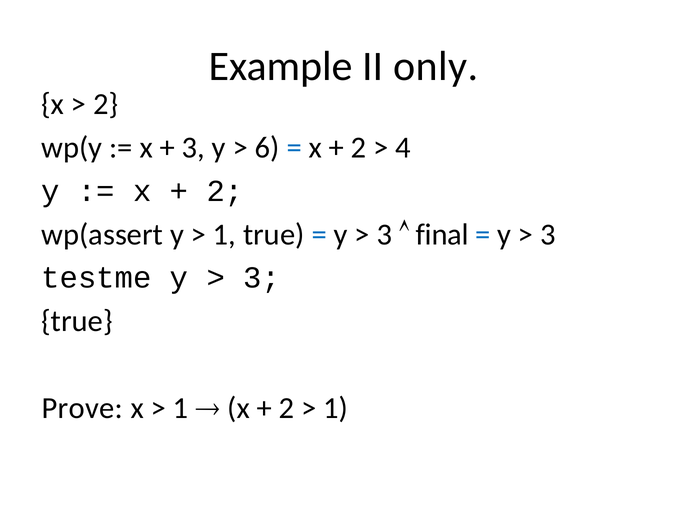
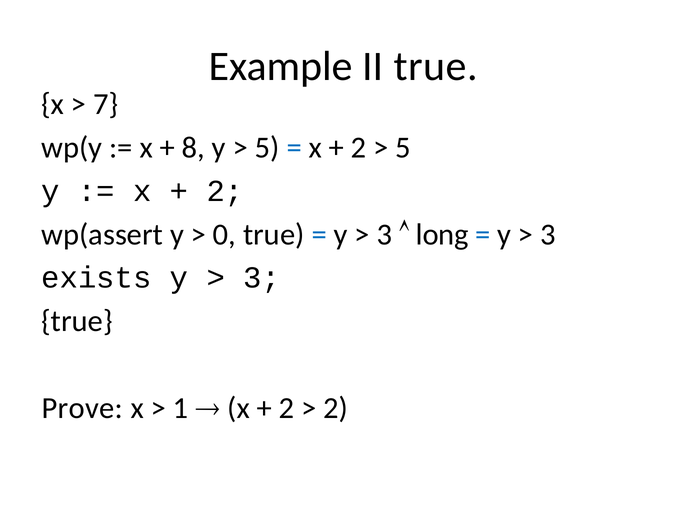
II only: only -> true (436, 67)
2: 2 -> 7 (106, 104)
3: 3 -> 8 (193, 148)
6: 6 -> 5 (267, 148)
4: 4 -> 5 (403, 148)
1: 1 -> 0 (225, 234)
final: final -> long (442, 234)
testme: testme -> exists (96, 278)
1: 1 -> 2 (336, 408)
